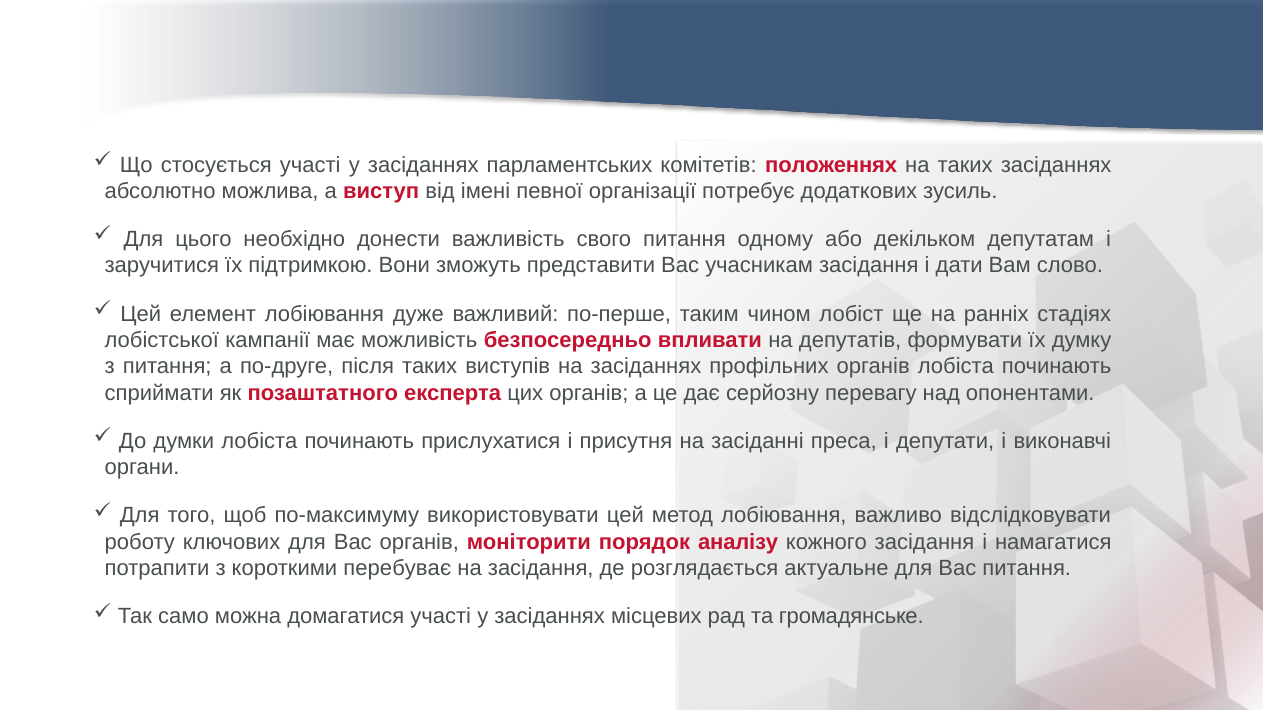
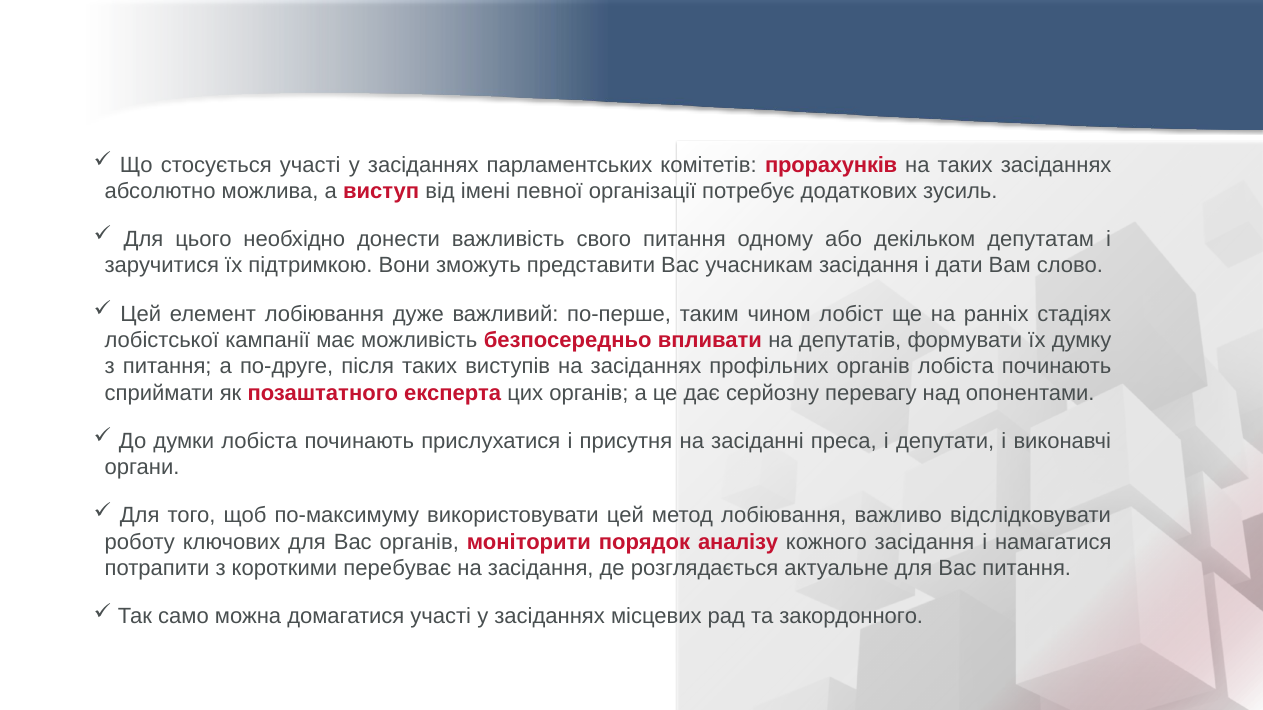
положеннях: положеннях -> прорахунків (831, 165)
громадянське: громадянське -> закордонного (851, 617)
